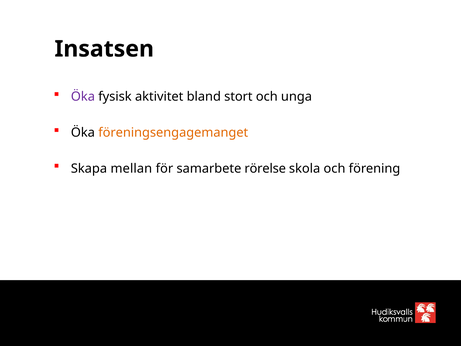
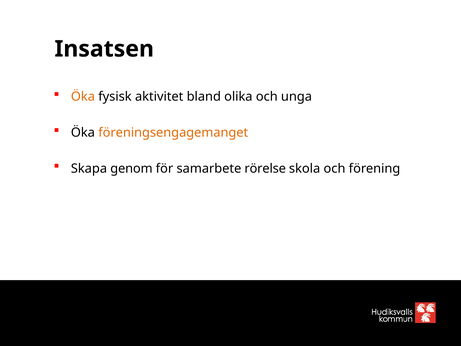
Öka colour: purple -> orange (83, 97)
stort: stort -> olika (238, 97)
mellan: mellan -> genom (131, 168)
